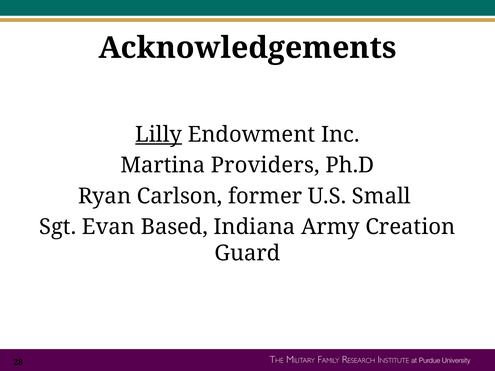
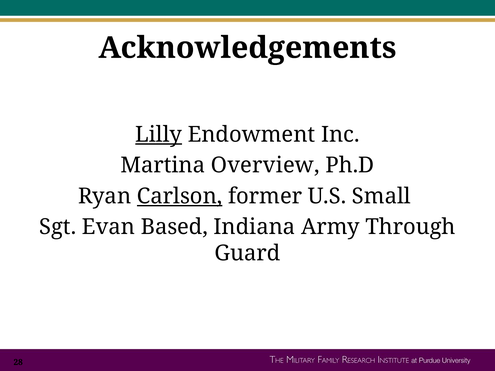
Providers: Providers -> Overview (265, 165)
Carlson underline: none -> present (180, 196)
Creation: Creation -> Through (410, 227)
